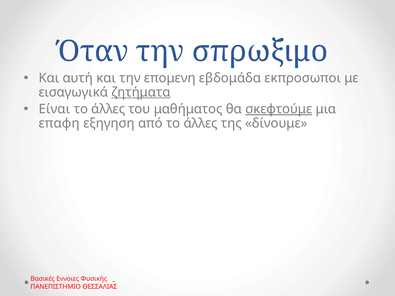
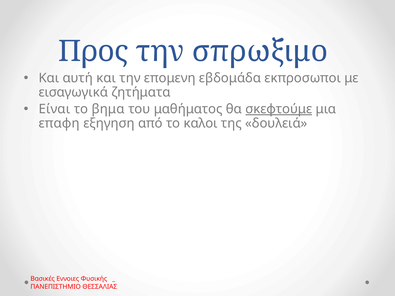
Όταν: Όταν -> Προς (93, 51)
ζητήματα underline: present -> none (141, 92)
άλλες: άλλες -> βημα (108, 109)
από το άλλες: άλλες -> καλοι (201, 123)
δίνουμε: δίνουμε -> δουλειά (276, 123)
